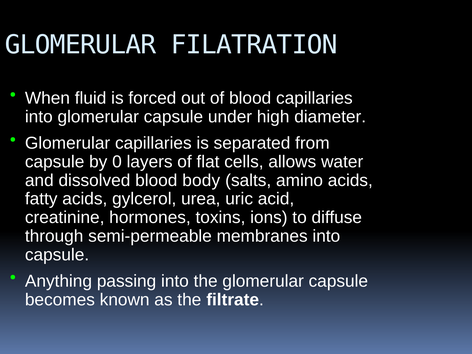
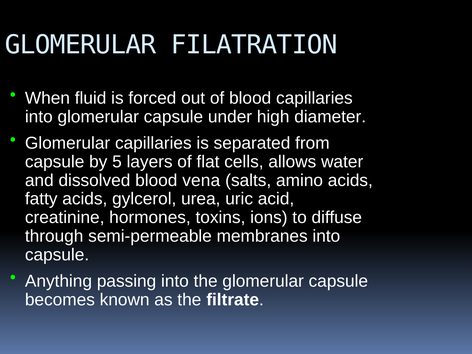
0: 0 -> 5 (117, 162)
body: body -> vena (201, 180)
